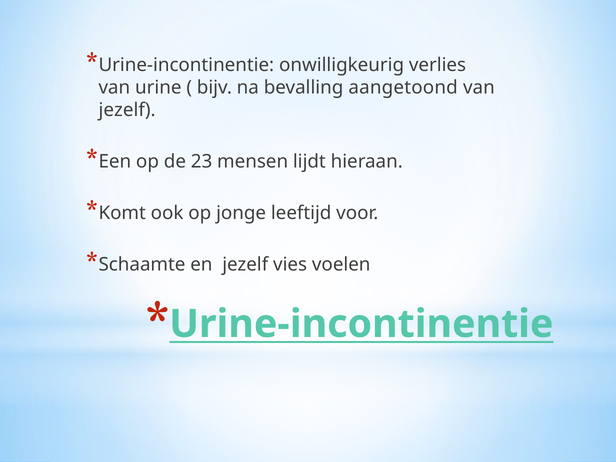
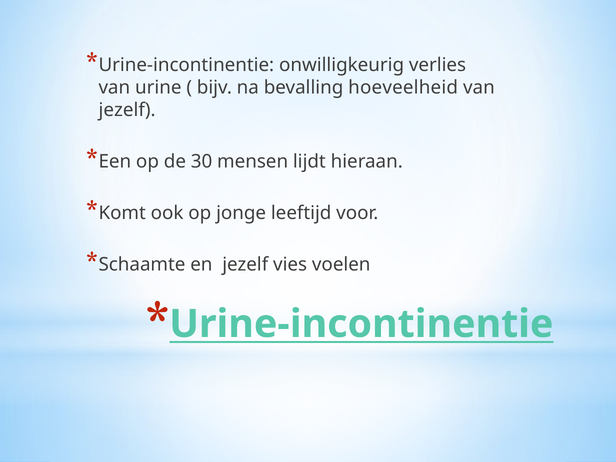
aangetoond: aangetoond -> hoeveelheid (403, 88)
23: 23 -> 30 (202, 162)
